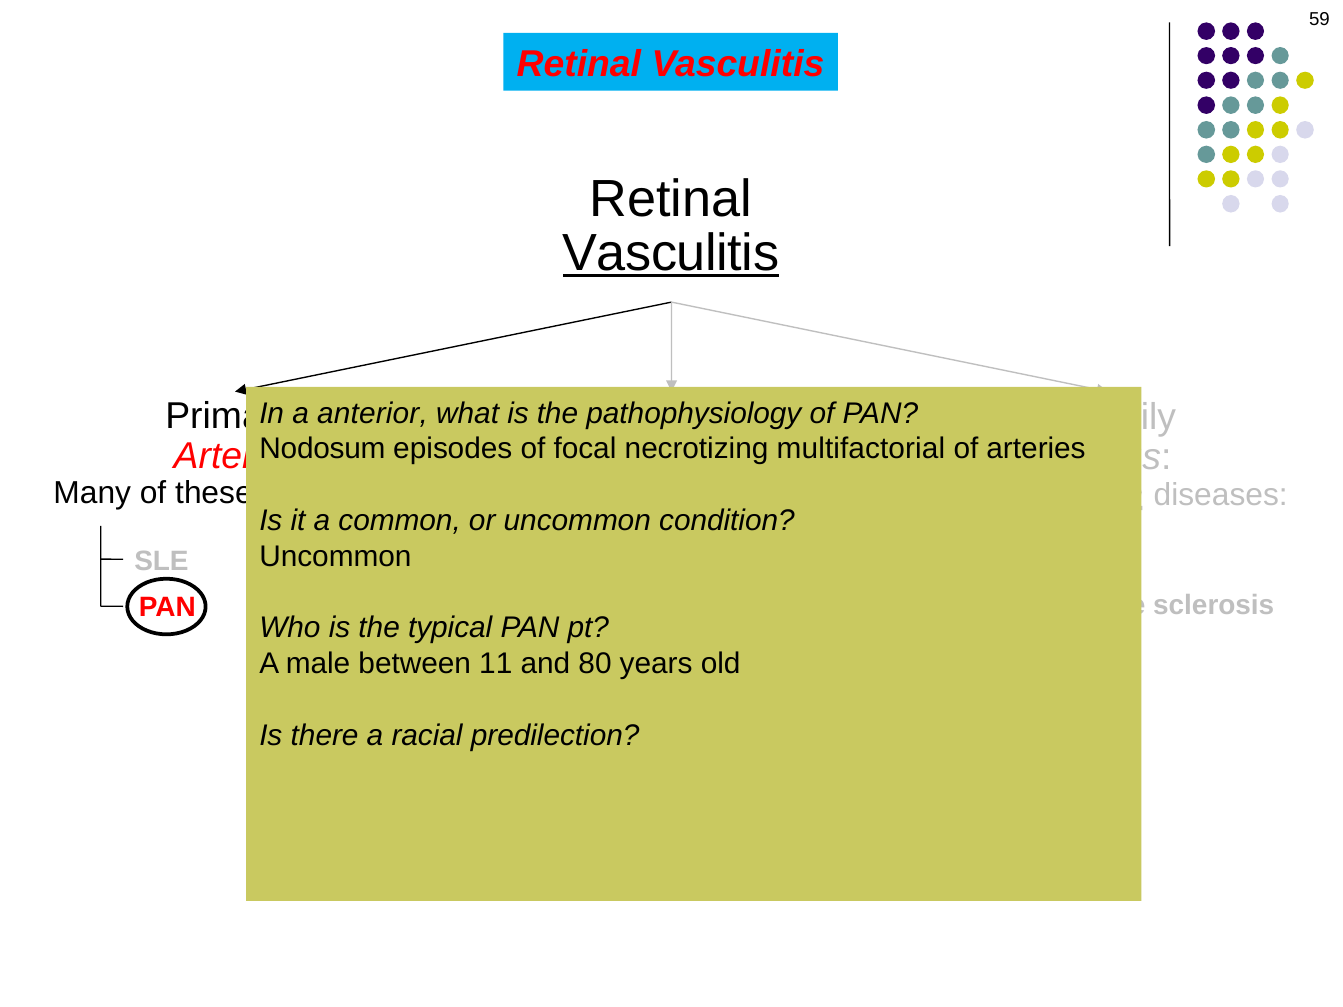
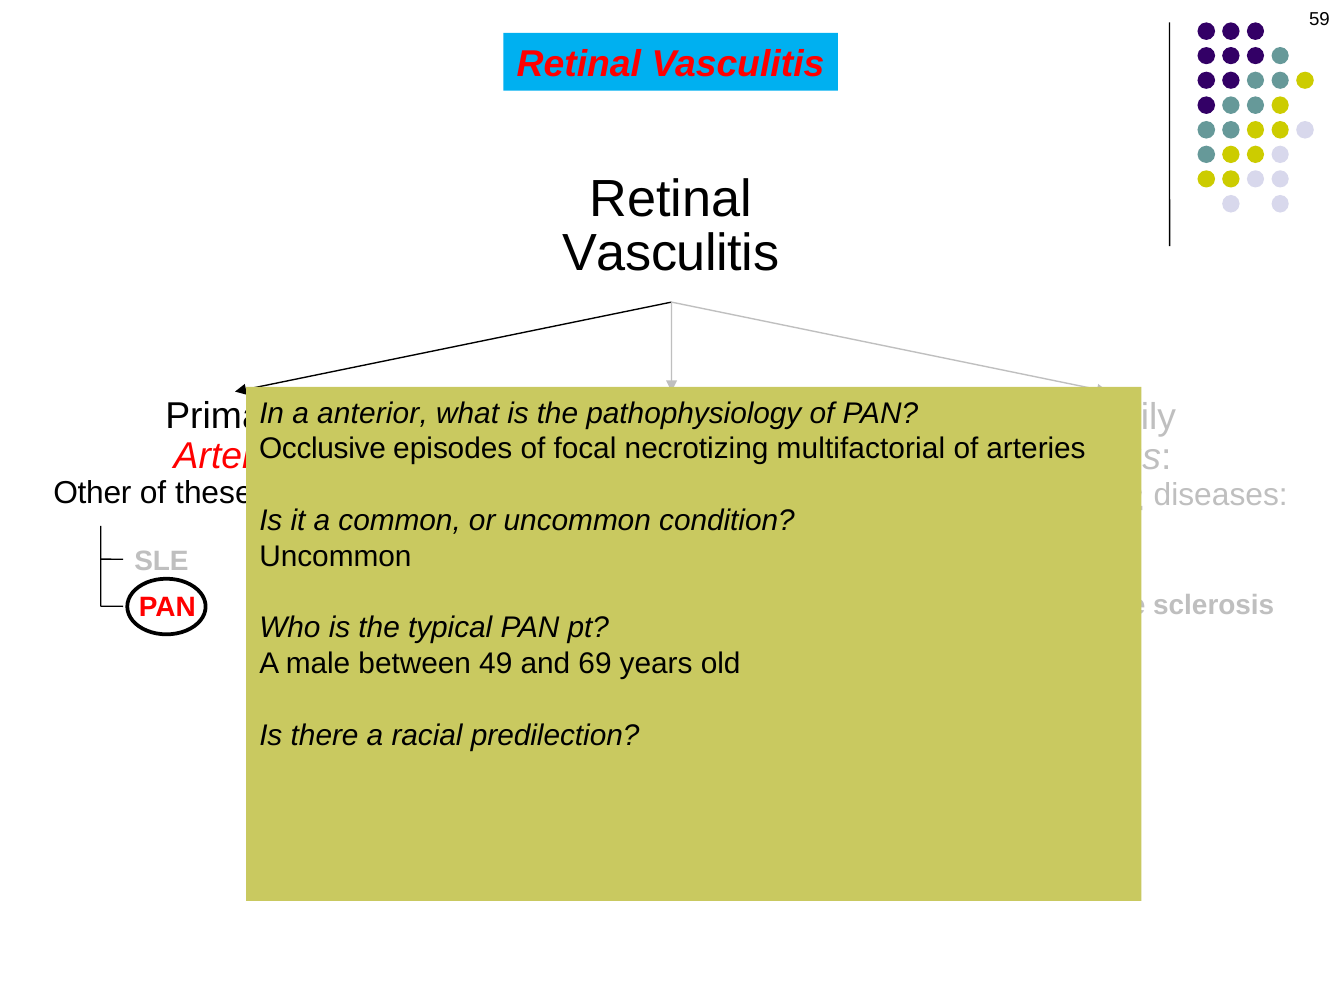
Vasculitis underline: present -> none (671, 253)
Nodosum: Nodosum -> Occlusive (322, 449)
Many: Many -> Other (92, 493)
11: 11 -> 49 (496, 664)
80: 80 -> 69 (595, 664)
